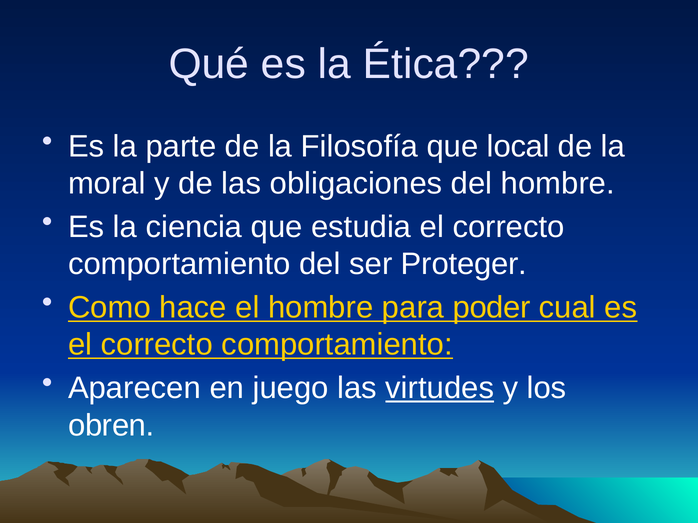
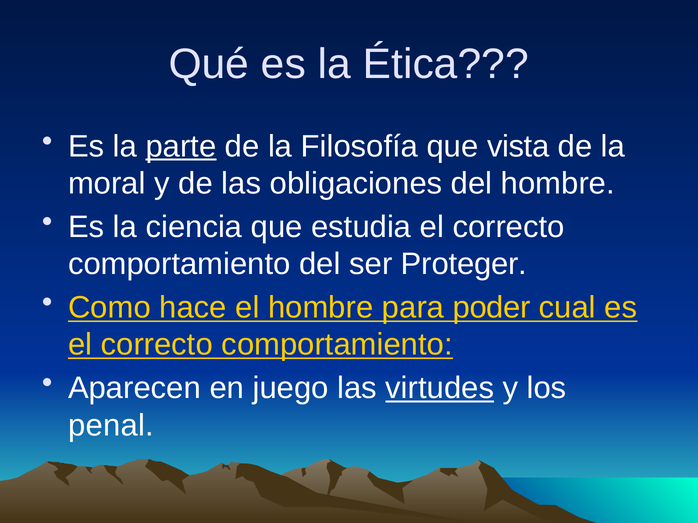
parte underline: none -> present (181, 146)
local: local -> vista (518, 146)
obren: obren -> penal (111, 426)
